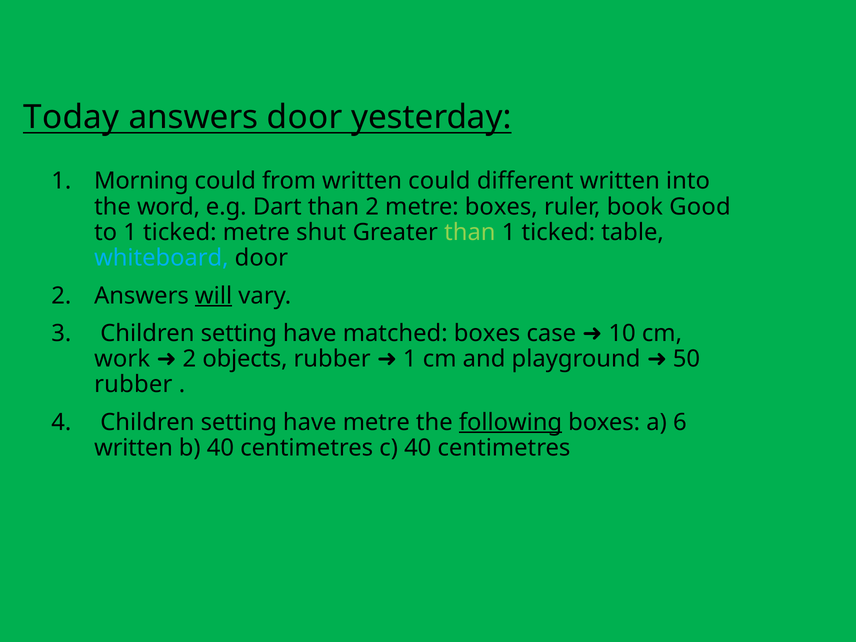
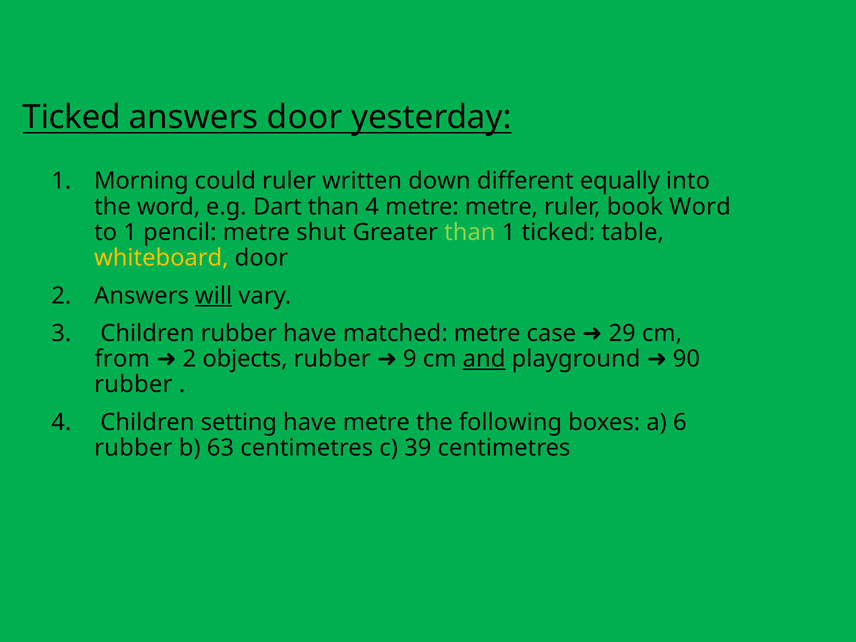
Today: Today -> Ticked (72, 117)
could from: from -> ruler (289, 181)
written could: could -> down (439, 181)
different written: written -> equally (620, 181)
than 2: 2 -> 4 (372, 207)
metre boxes: boxes -> metre (501, 207)
book Good: Good -> Word (700, 207)
to 1 ticked: ticked -> pencil (180, 232)
whiteboard colour: light blue -> yellow (161, 258)
setting: setting -> rubber (239, 333)
matched boxes: boxes -> metre (487, 333)
10: 10 -> 29 (622, 333)
work: work -> from (122, 359)
rubber 1: 1 -> 9 (410, 359)
and underline: none -> present (484, 359)
50: 50 -> 90 (686, 359)
following underline: present -> none (511, 422)
written: written -> rubber (133, 448)
b 40: 40 -> 63 (220, 448)
c 40: 40 -> 39 (418, 448)
